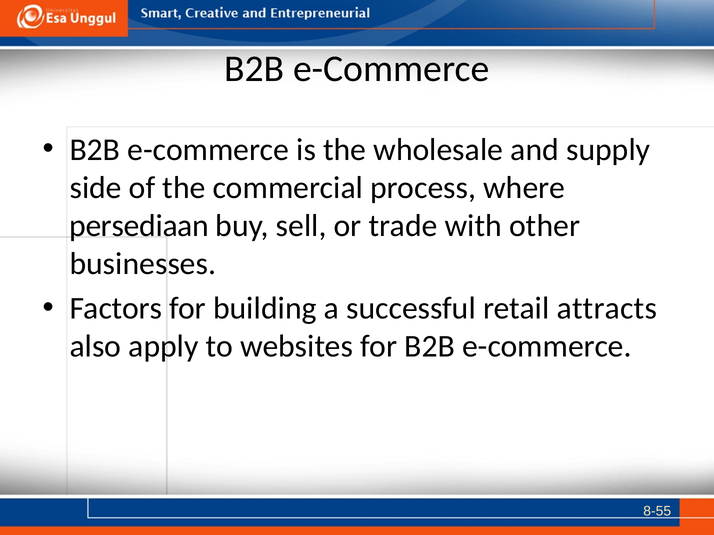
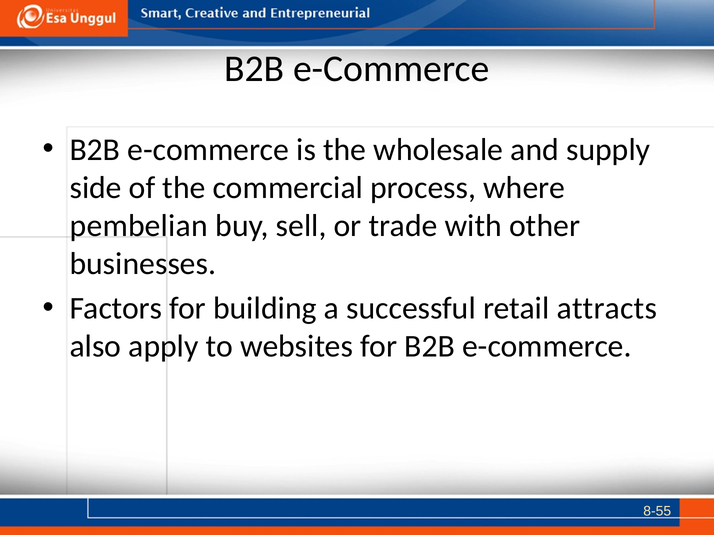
persediaan: persediaan -> pembelian (139, 226)
